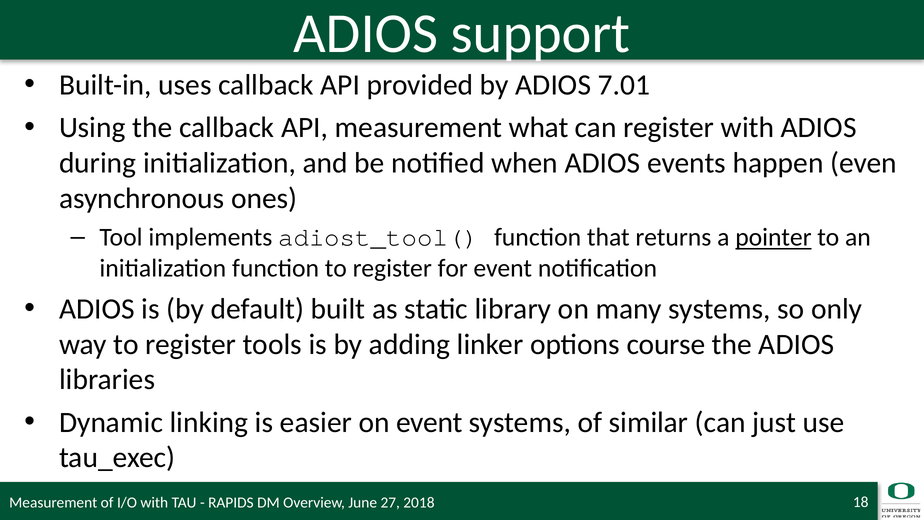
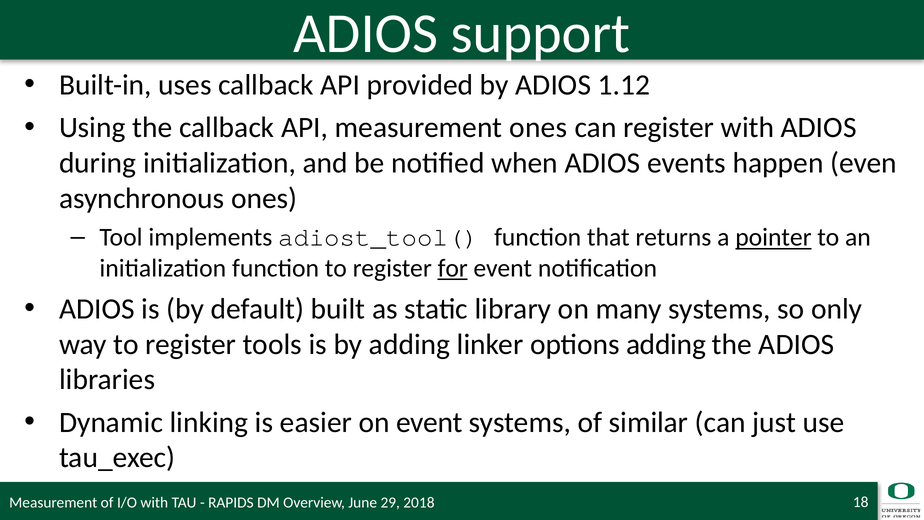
7.01: 7.01 -> 1.12 (624, 85)
measurement what: what -> ones (538, 128)
for underline: none -> present (453, 268)
options course: course -> adding (666, 344)
27: 27 -> 29 (390, 502)
